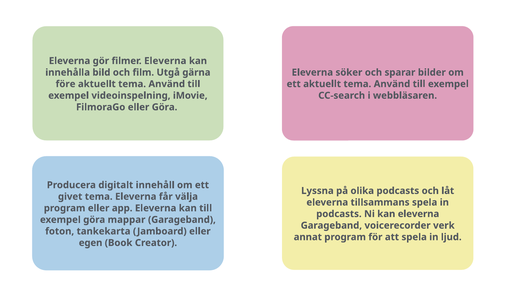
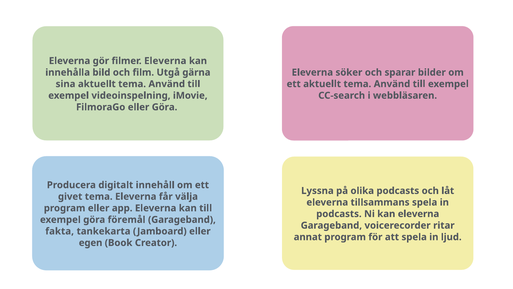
före: före -> sina (66, 84)
mappar: mappar -> föremål (127, 219)
verk: verk -> ritar (444, 225)
foton: foton -> fakta (60, 231)
